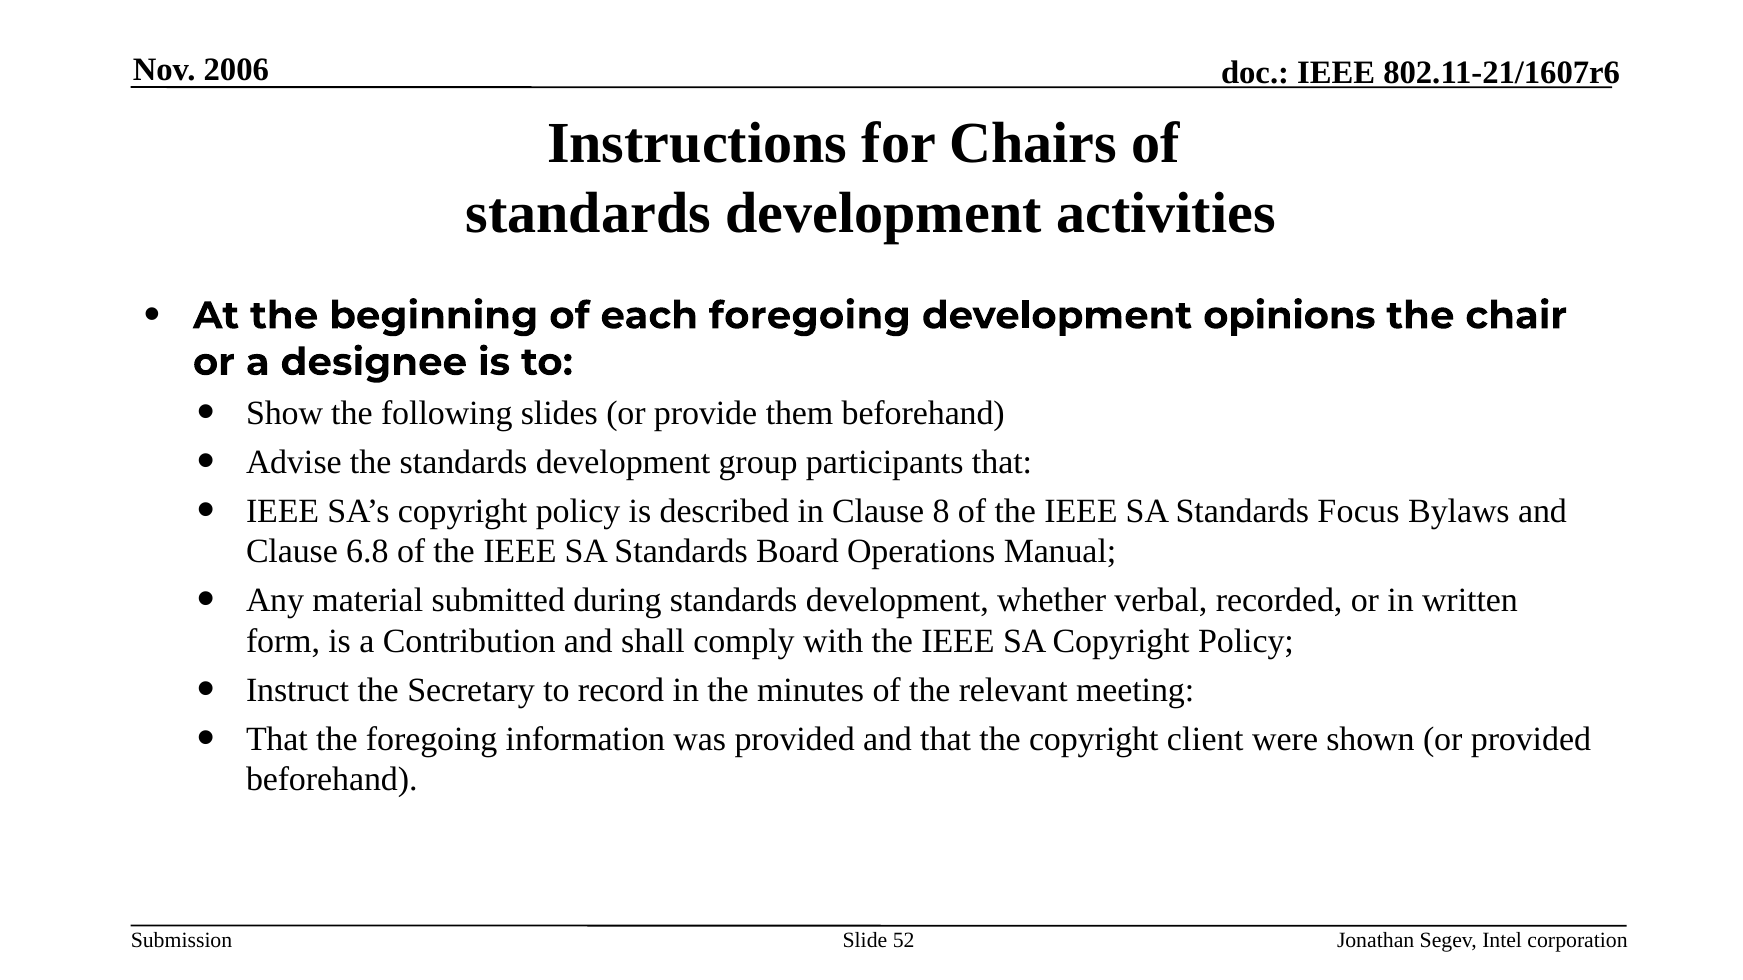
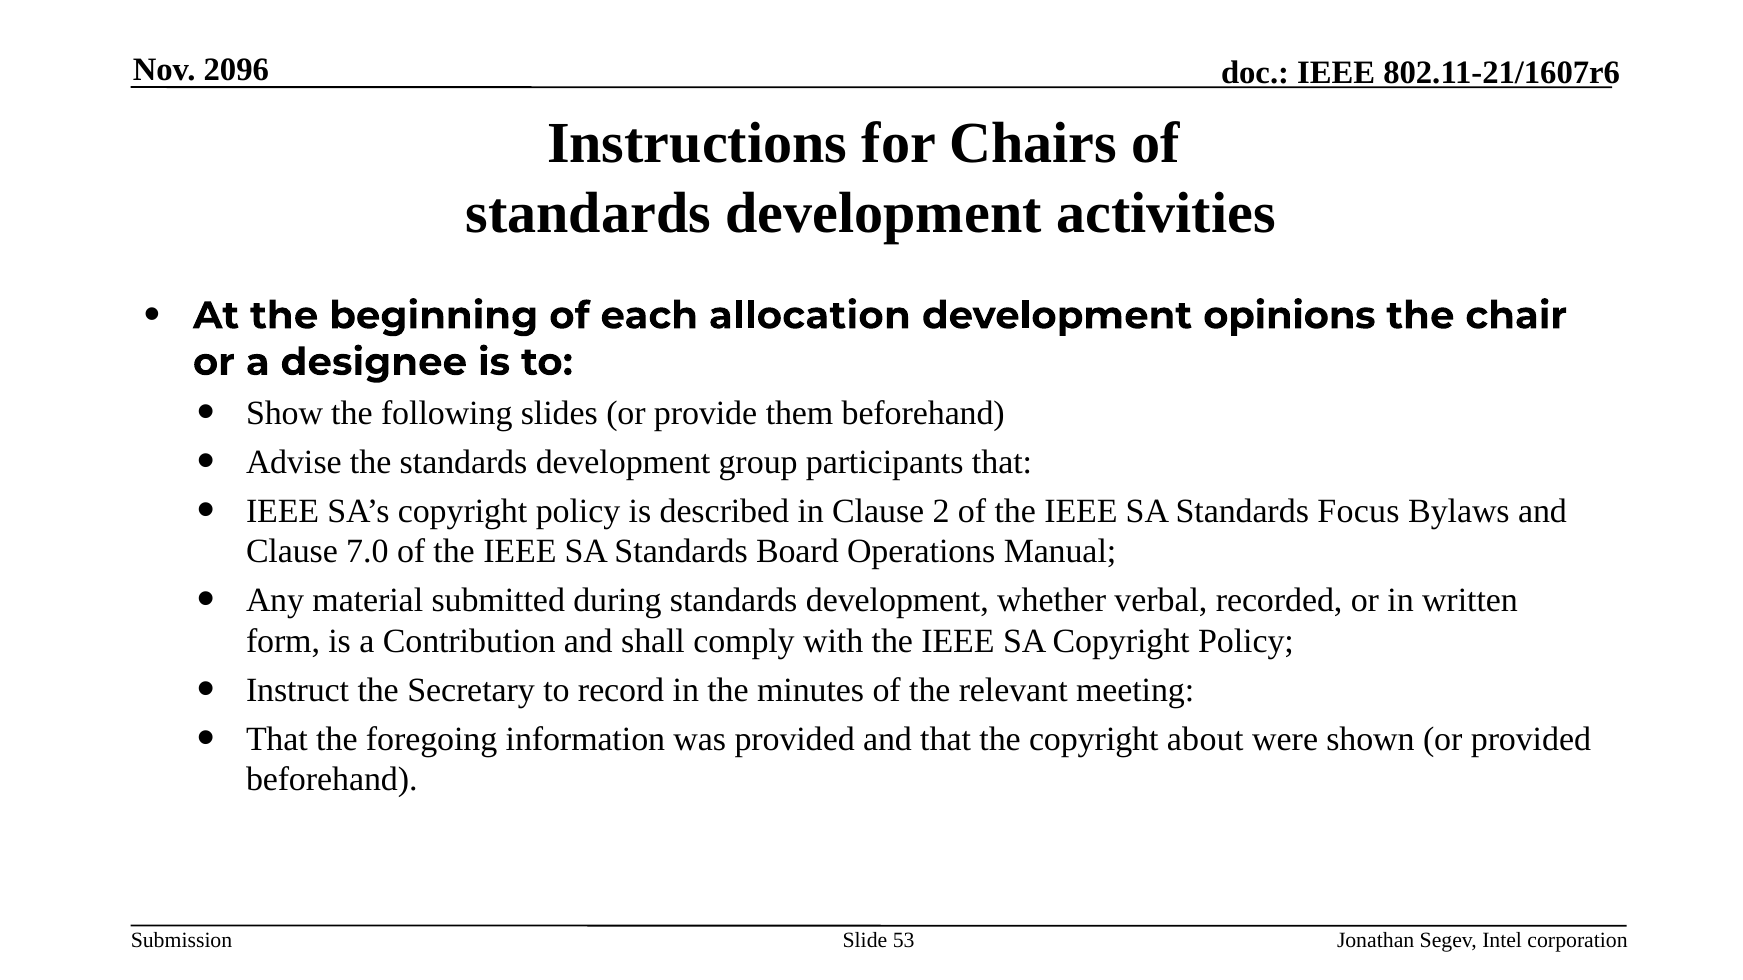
2006: 2006 -> 2096 (236, 69)
each foregoing: foregoing -> allocation (810, 316)
8: 8 -> 2 (941, 511)
6.8: 6.8 -> 7.0 (367, 552)
client: client -> about (1205, 739)
52: 52 -> 53 (904, 940)
